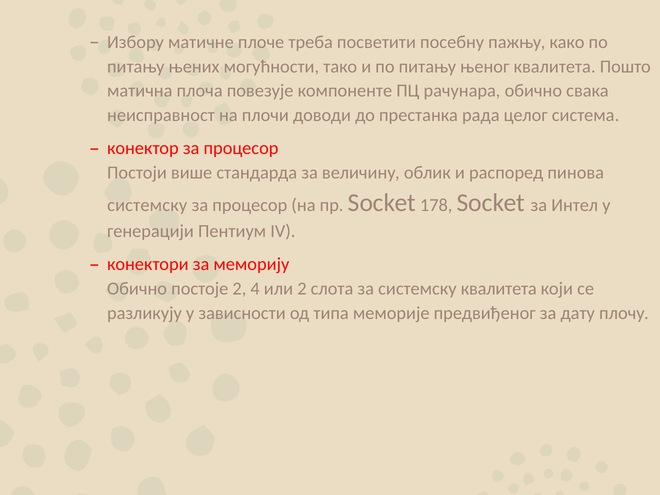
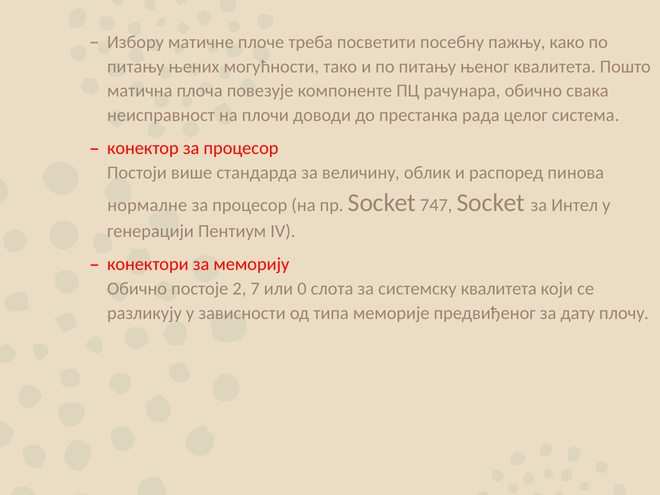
системску: системску -> нормалне (147, 205)
178: 178 -> 747 (436, 205)
4: 4 -> 7 (255, 289)
или 2: 2 -> 0 (302, 289)
